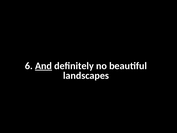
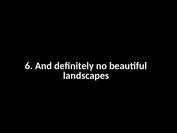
And underline: present -> none (43, 66)
